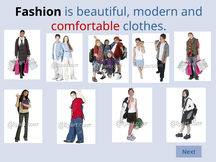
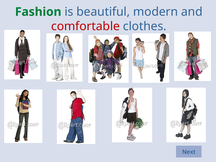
Fashion colour: black -> green (38, 12)
